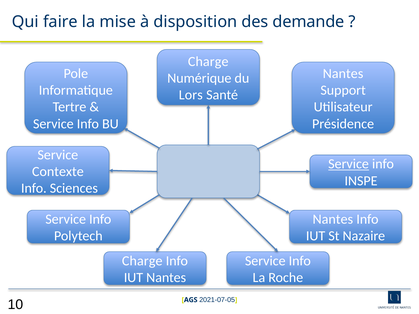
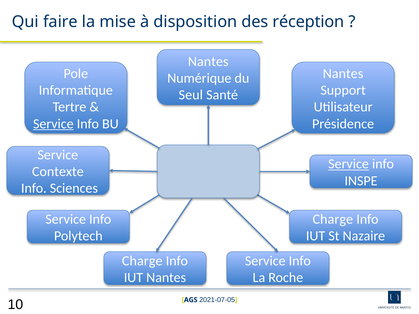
demande: demande -> réception (308, 22)
Charge: Charge -> Nantes (208, 61)
Lors: Lors -> Seul (191, 95)
Service underline: none -> present (53, 124)
Nantes: Nantes -> Charge (333, 219)
